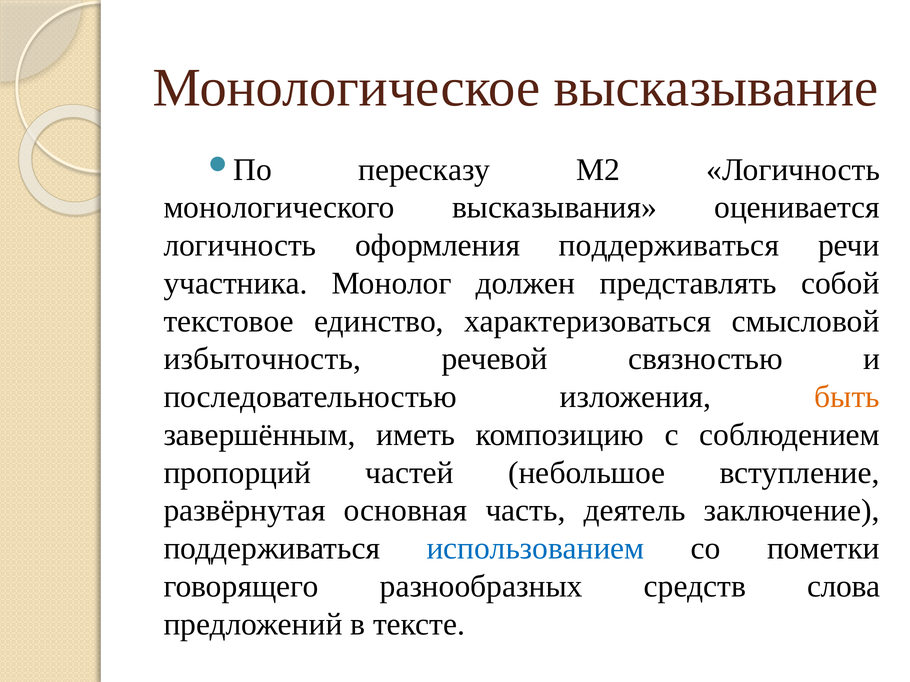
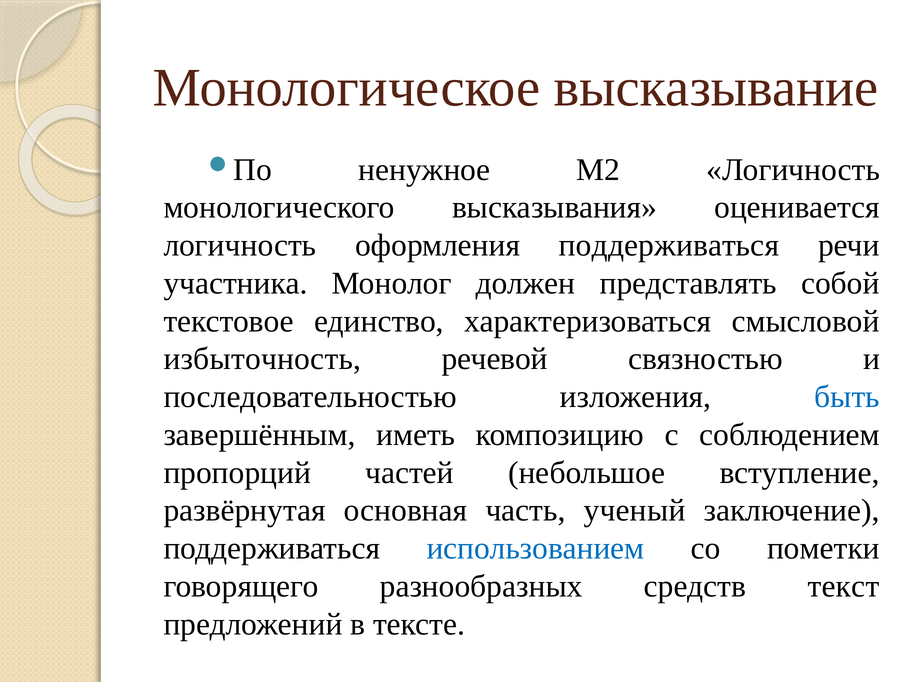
пересказу: пересказу -> ненужное (424, 170)
быть colour: orange -> blue (847, 397)
деятель: деятель -> ученый (635, 511)
слова: слова -> текст (844, 587)
